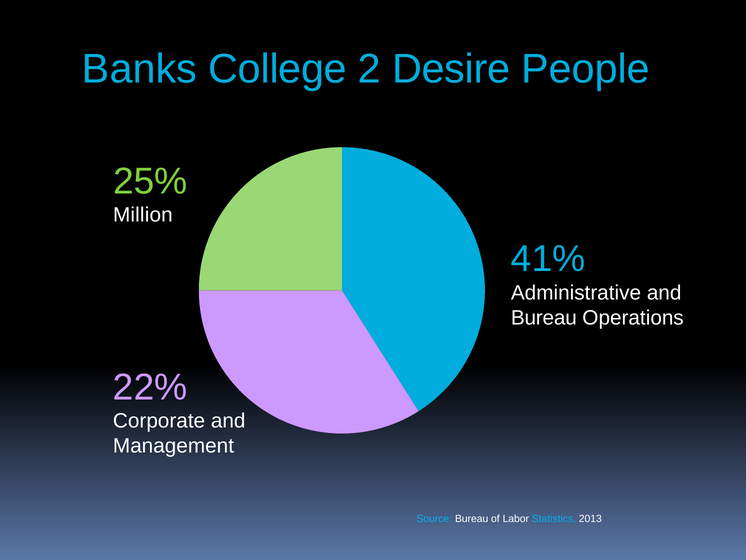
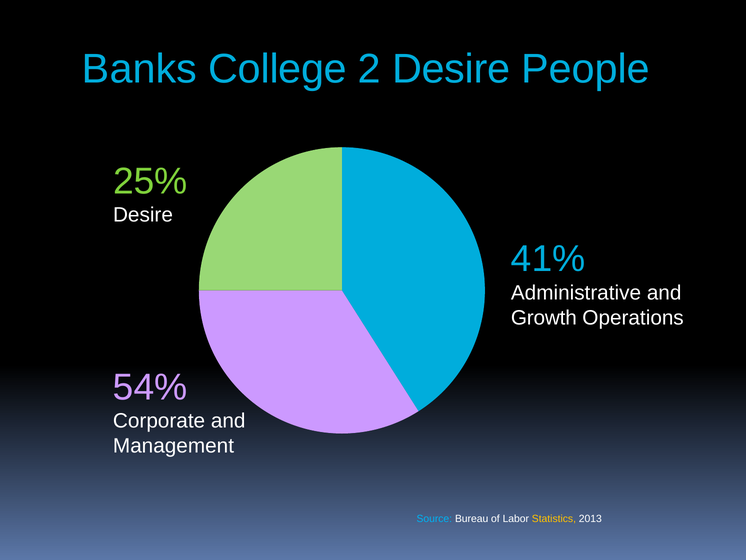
Million: Million -> Desire (143, 215)
Bureau: Bureau -> Growth (544, 317)
22%: 22% -> 54% (150, 387)
Statistics colour: light blue -> yellow (554, 518)
